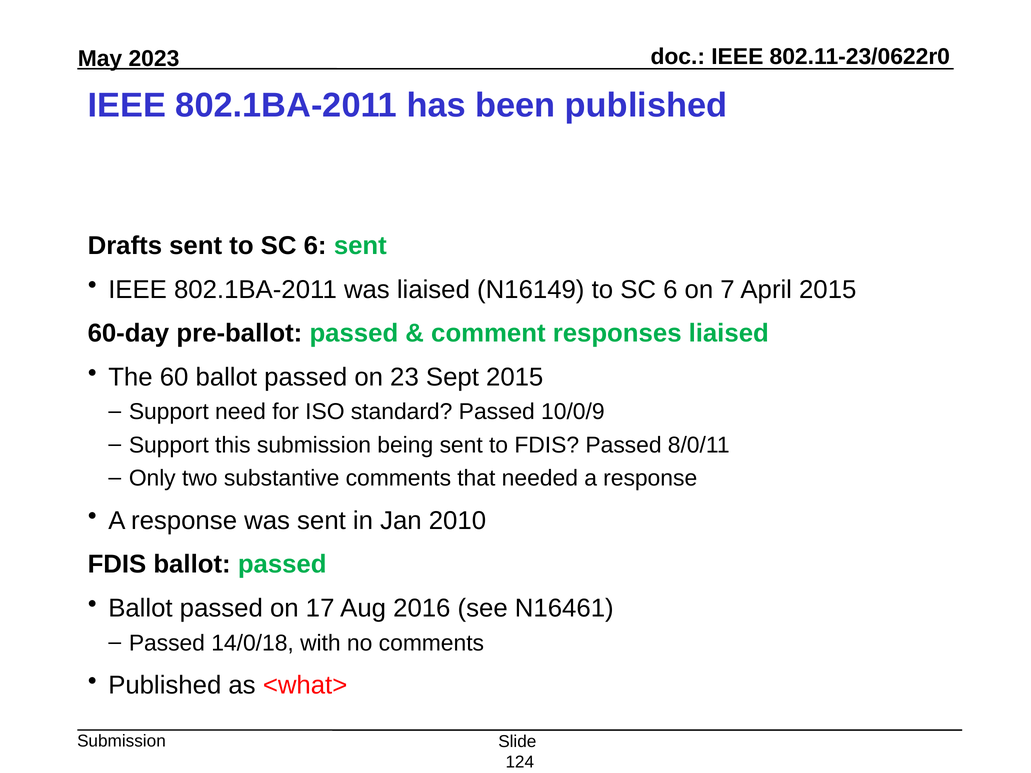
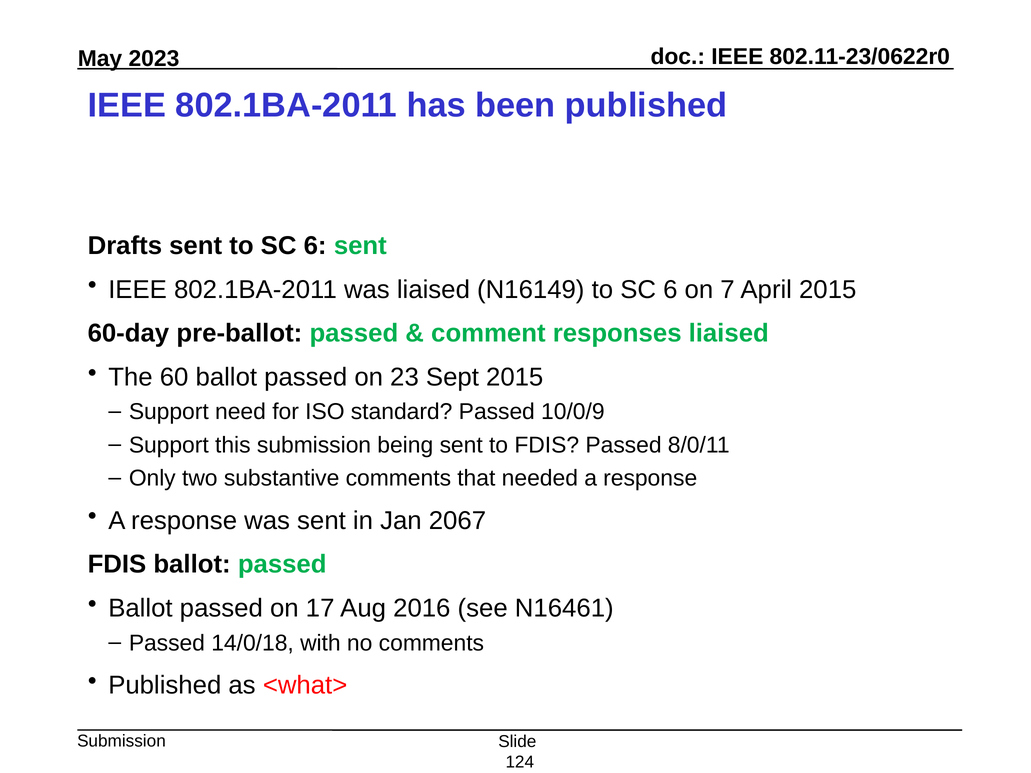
2010: 2010 -> 2067 (457, 521)
